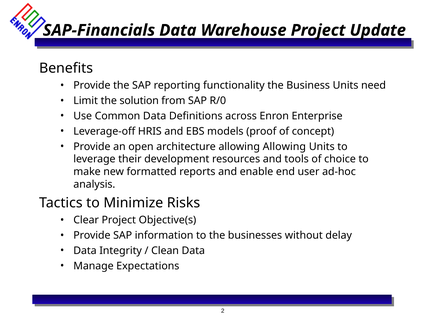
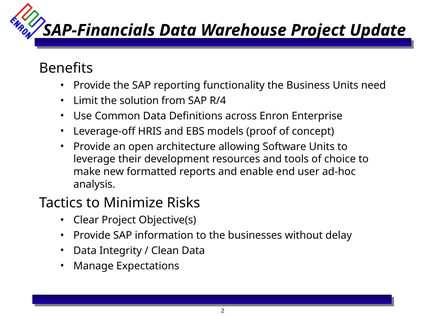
R/0: R/0 -> R/4 (218, 101)
allowing Allowing: Allowing -> Software (284, 146)
